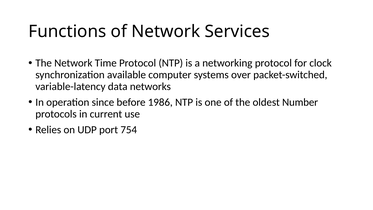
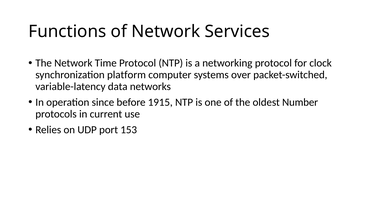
available: available -> platform (126, 75)
1986: 1986 -> 1915 (160, 102)
754: 754 -> 153 (129, 130)
